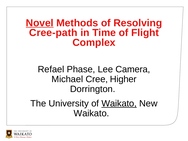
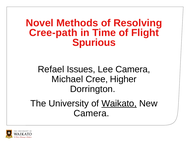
Novel underline: present -> none (40, 23)
Complex: Complex -> Spurious (94, 42)
Phase: Phase -> Issues (81, 69)
Waikato: Waikato -> Camera (91, 113)
